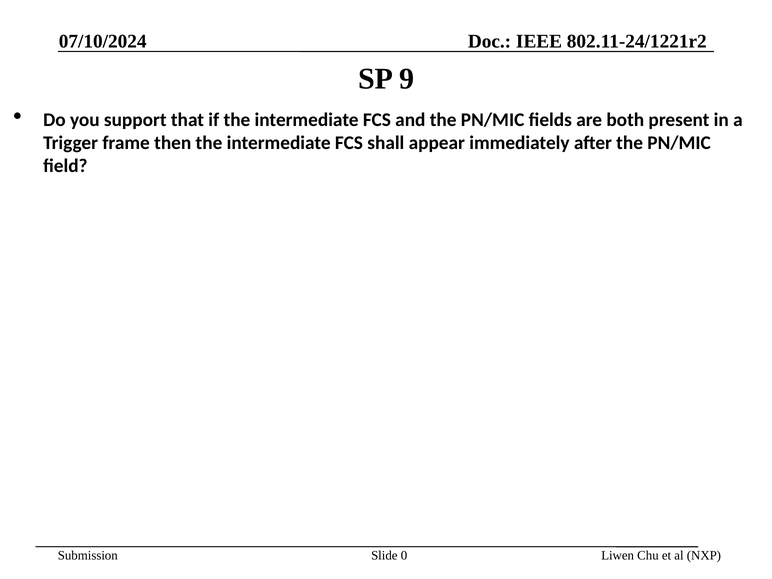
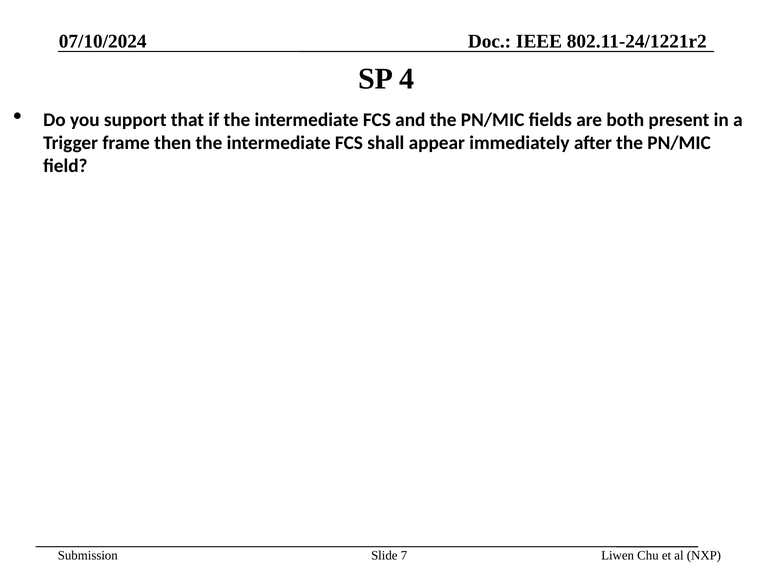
9: 9 -> 4 (407, 79)
0: 0 -> 7 (404, 555)
